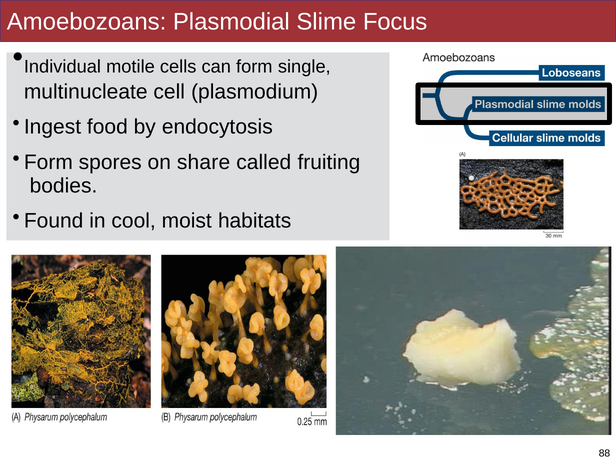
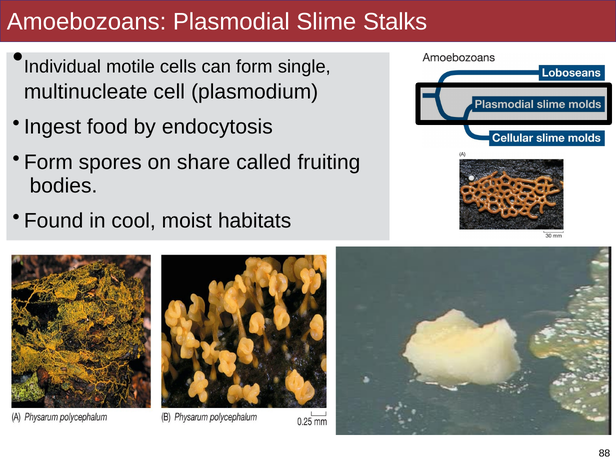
Focus: Focus -> Stalks (395, 22)
